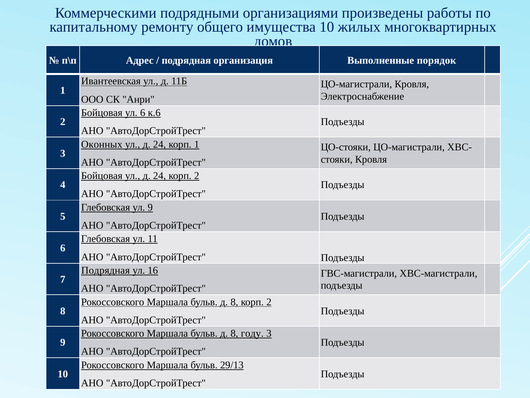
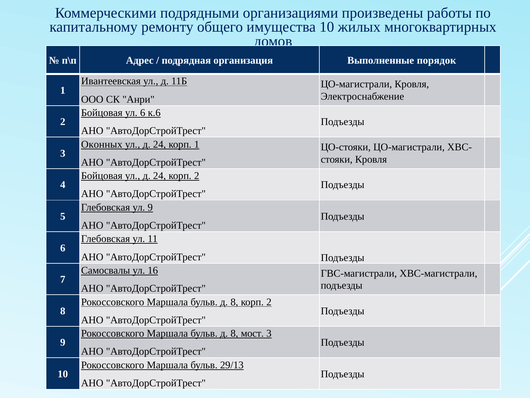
Подрядная: Подрядная -> Самосвалы (106, 270)
году: году -> мост (252, 333)
